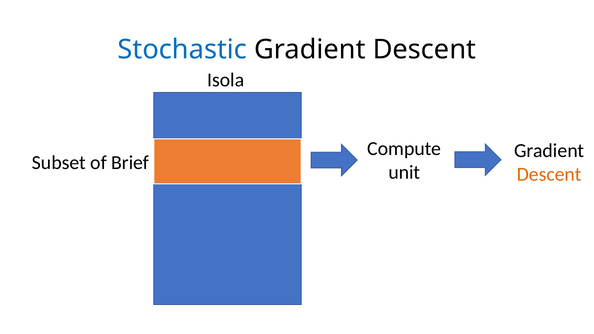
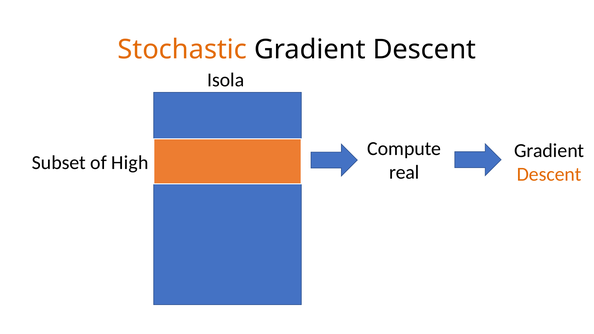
Stochastic colour: blue -> orange (182, 49)
Brief: Brief -> High (130, 163)
unit: unit -> real (404, 172)
